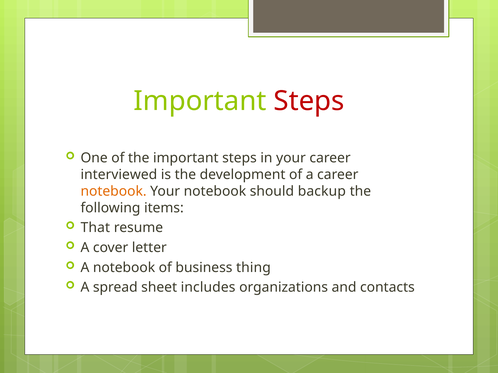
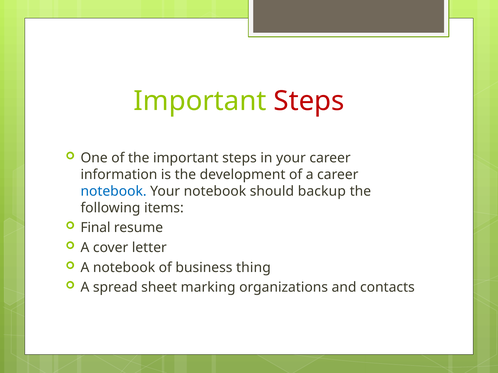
interviewed: interviewed -> information (119, 175)
notebook colour: orange -> blue (114, 191)
That: That -> Final (95, 228)
includes: includes -> marking (208, 288)
